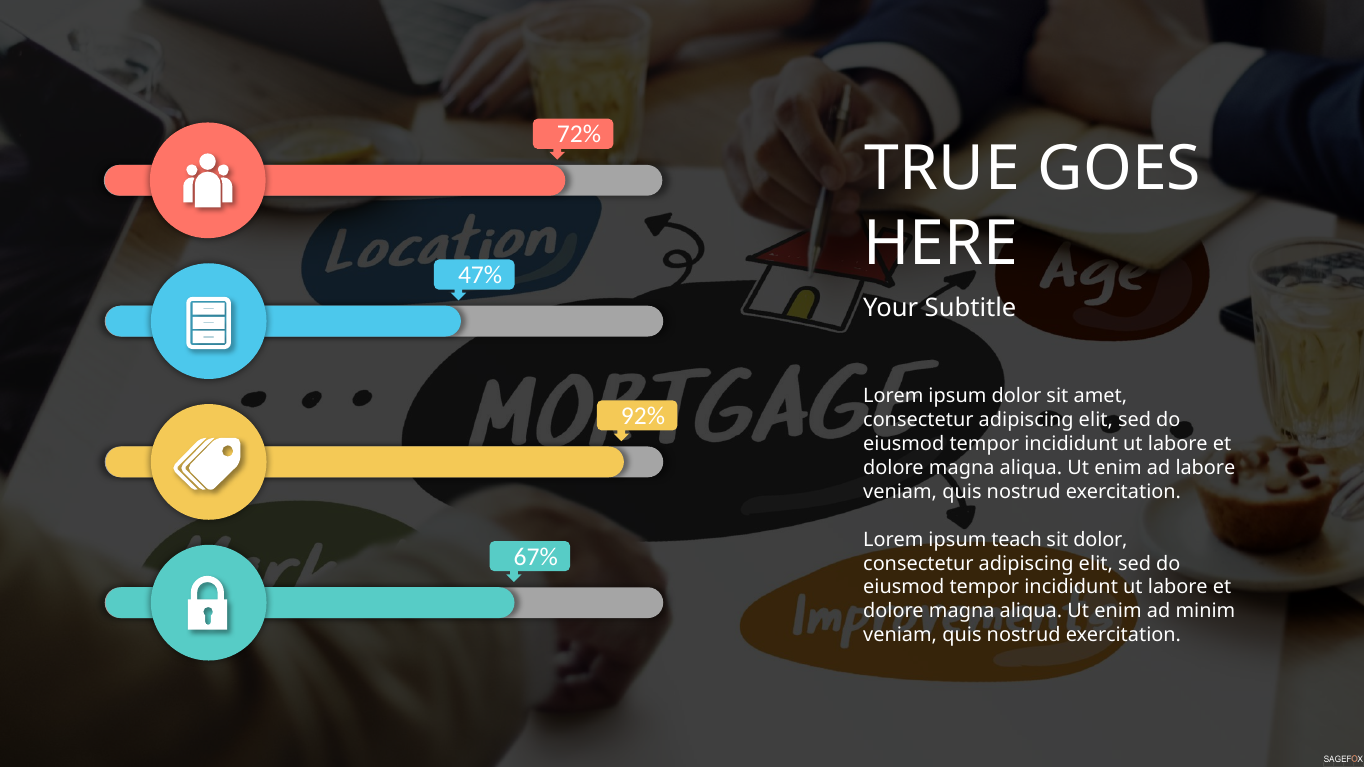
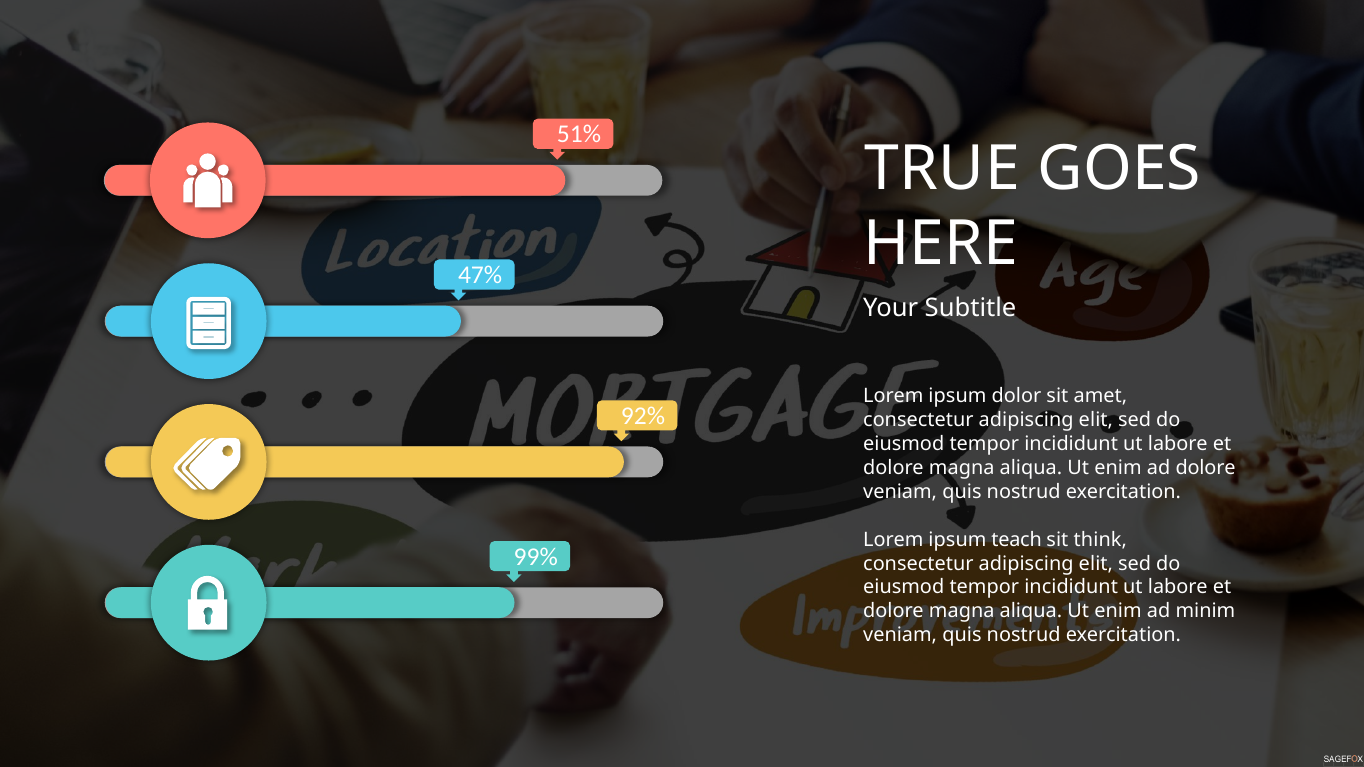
72%: 72% -> 51% (579, 134)
ad labore: labore -> dolore (1206, 468)
sit dolor: dolor -> think (1100, 540)
67%: 67% -> 99% (536, 557)
